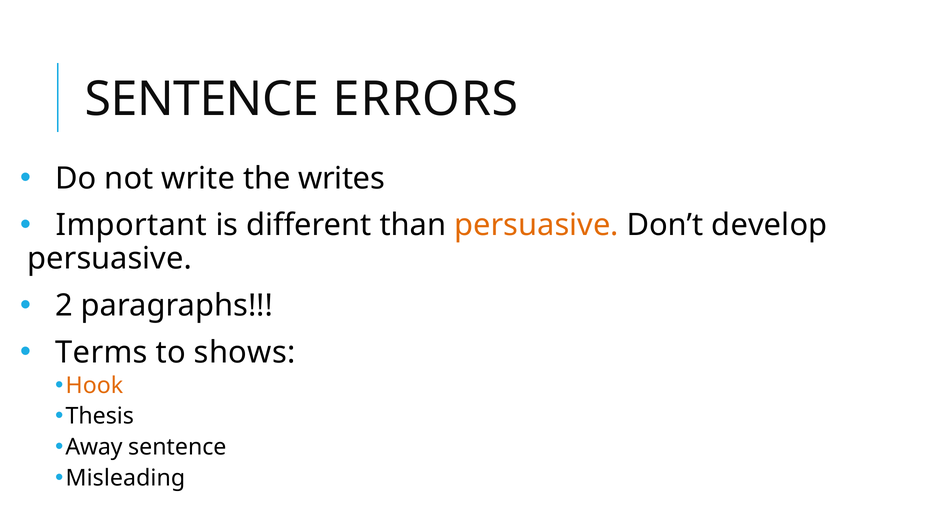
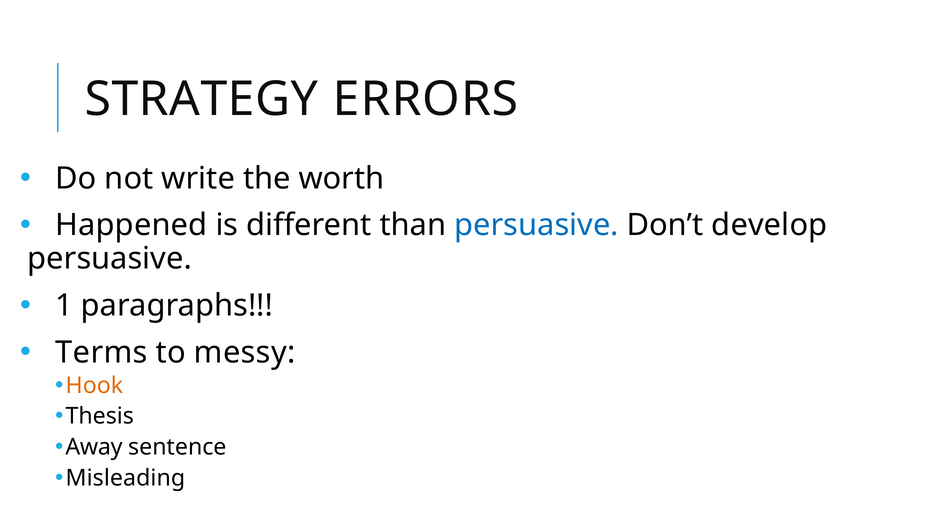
SENTENCE: SENTENCE -> STRATEGY (201, 99)
writes: writes -> worth (341, 178)
Important: Important -> Happened (131, 225)
persuasive colour: orange -> blue (537, 225)
2: 2 -> 1 (64, 305)
shows: shows -> messy (245, 352)
